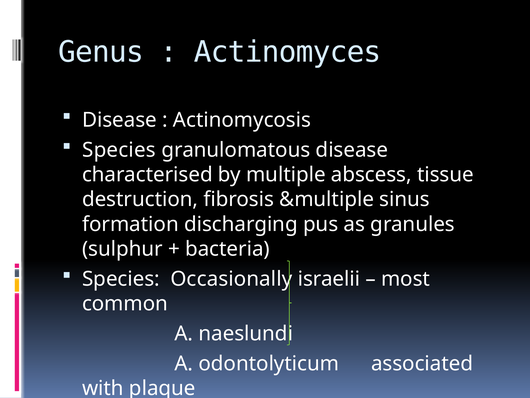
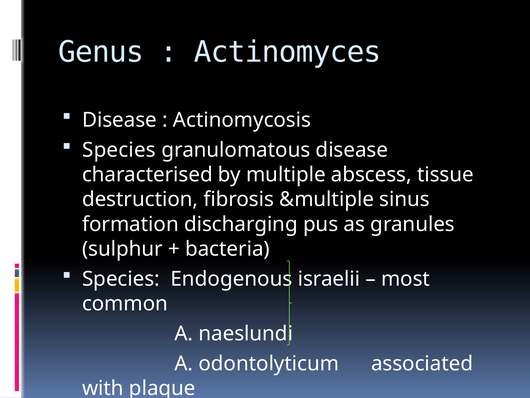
Occasionally: Occasionally -> Endogenous (231, 279)
